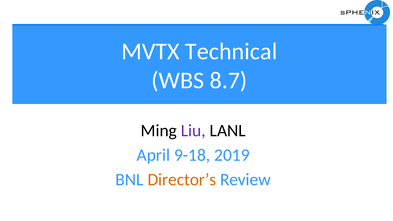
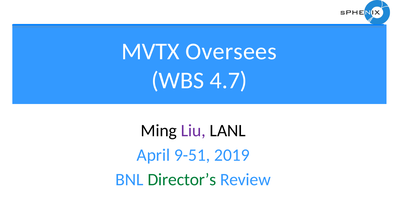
Technical: Technical -> Oversees (231, 52)
8.7: 8.7 -> 4.7 (228, 80)
9-18: 9-18 -> 9-51 (192, 155)
Director’s colour: orange -> green (182, 180)
